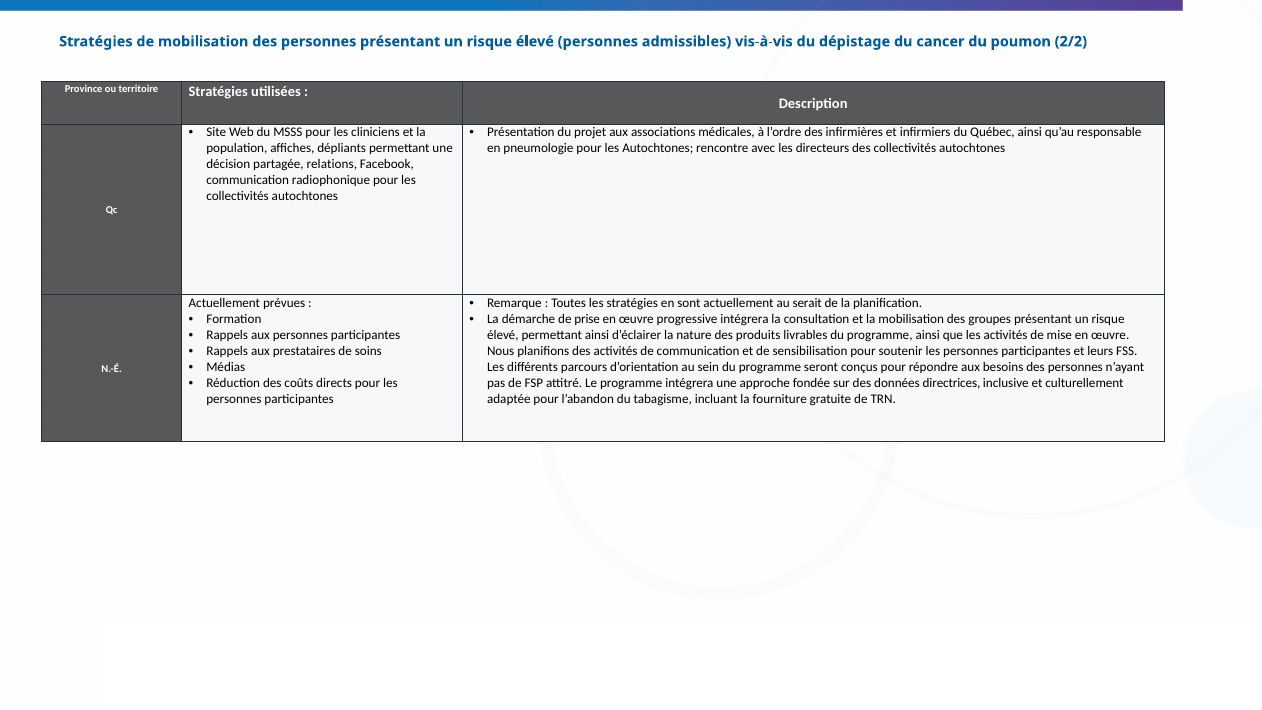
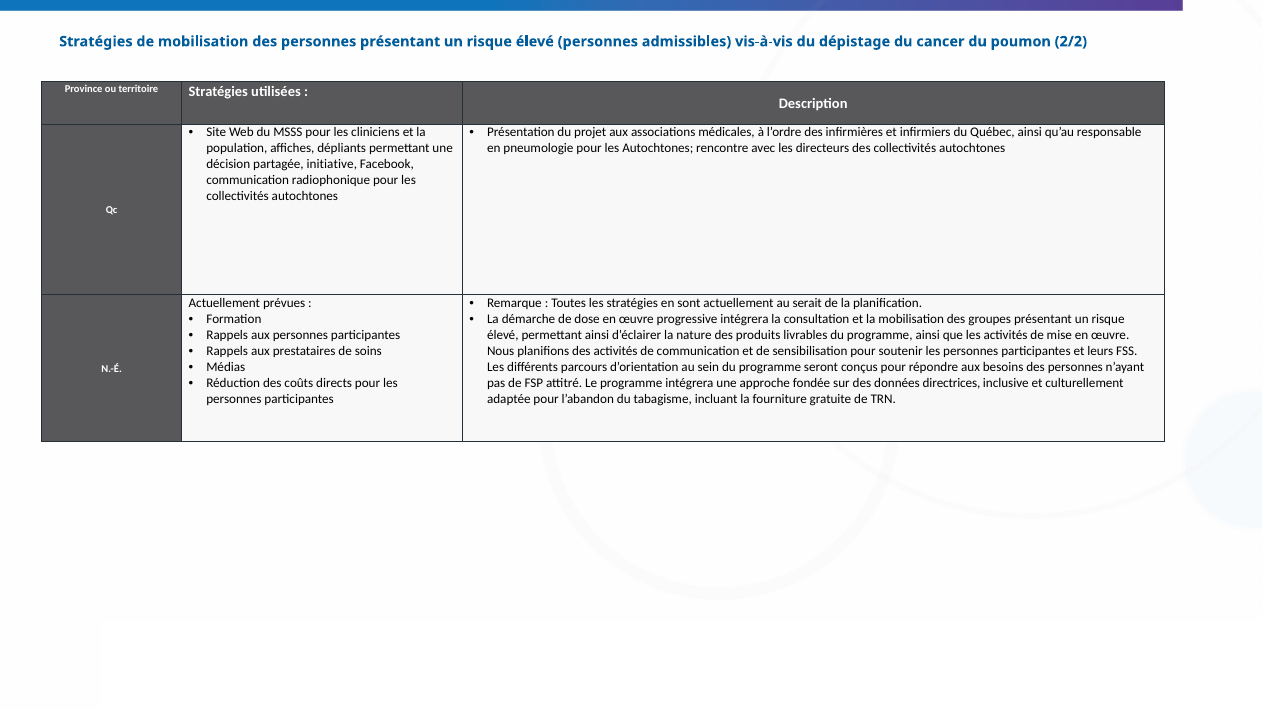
relations: relations -> initiative (332, 164)
prise: prise -> dose (587, 319)
